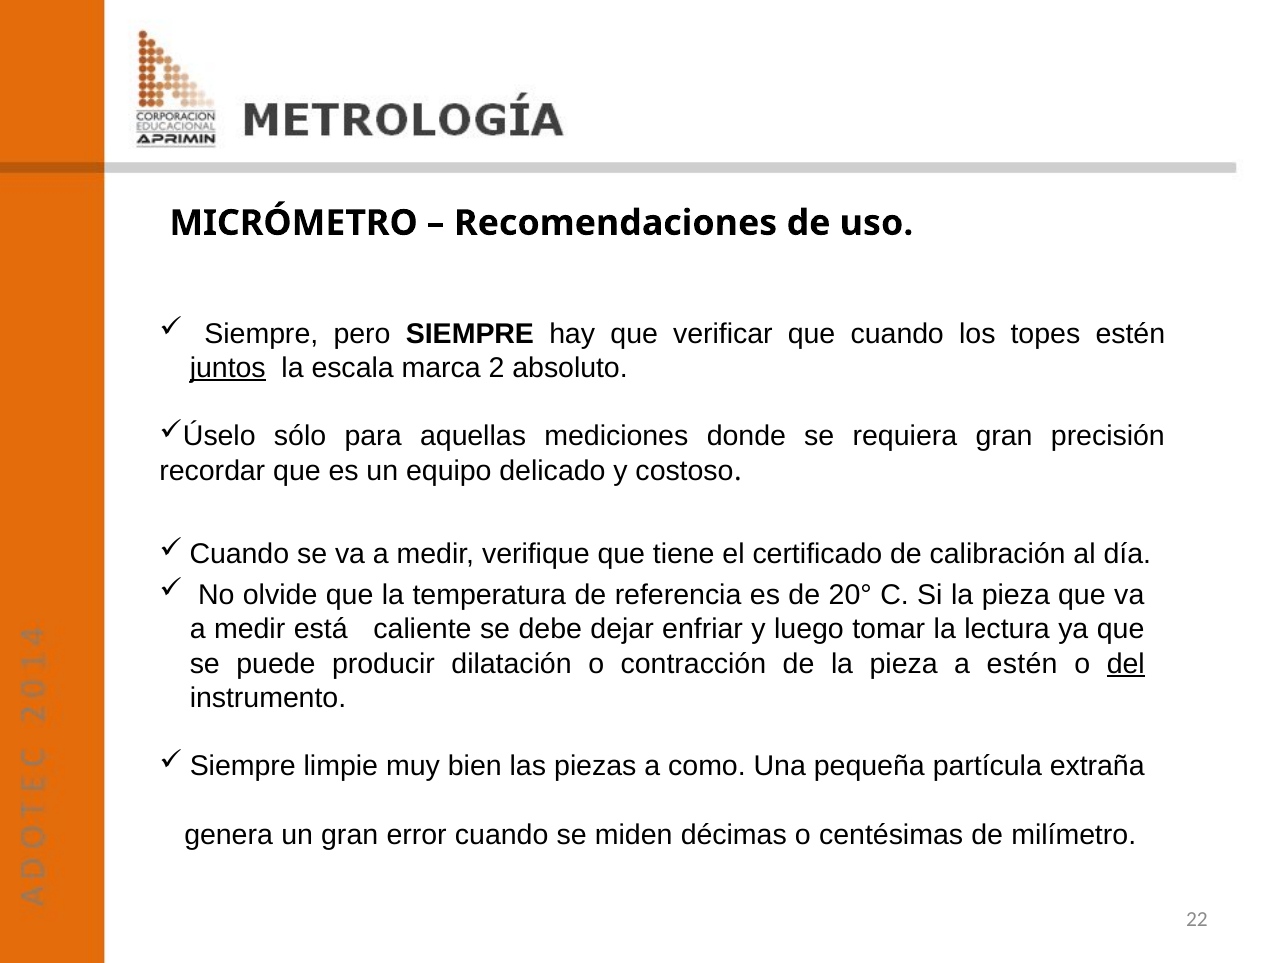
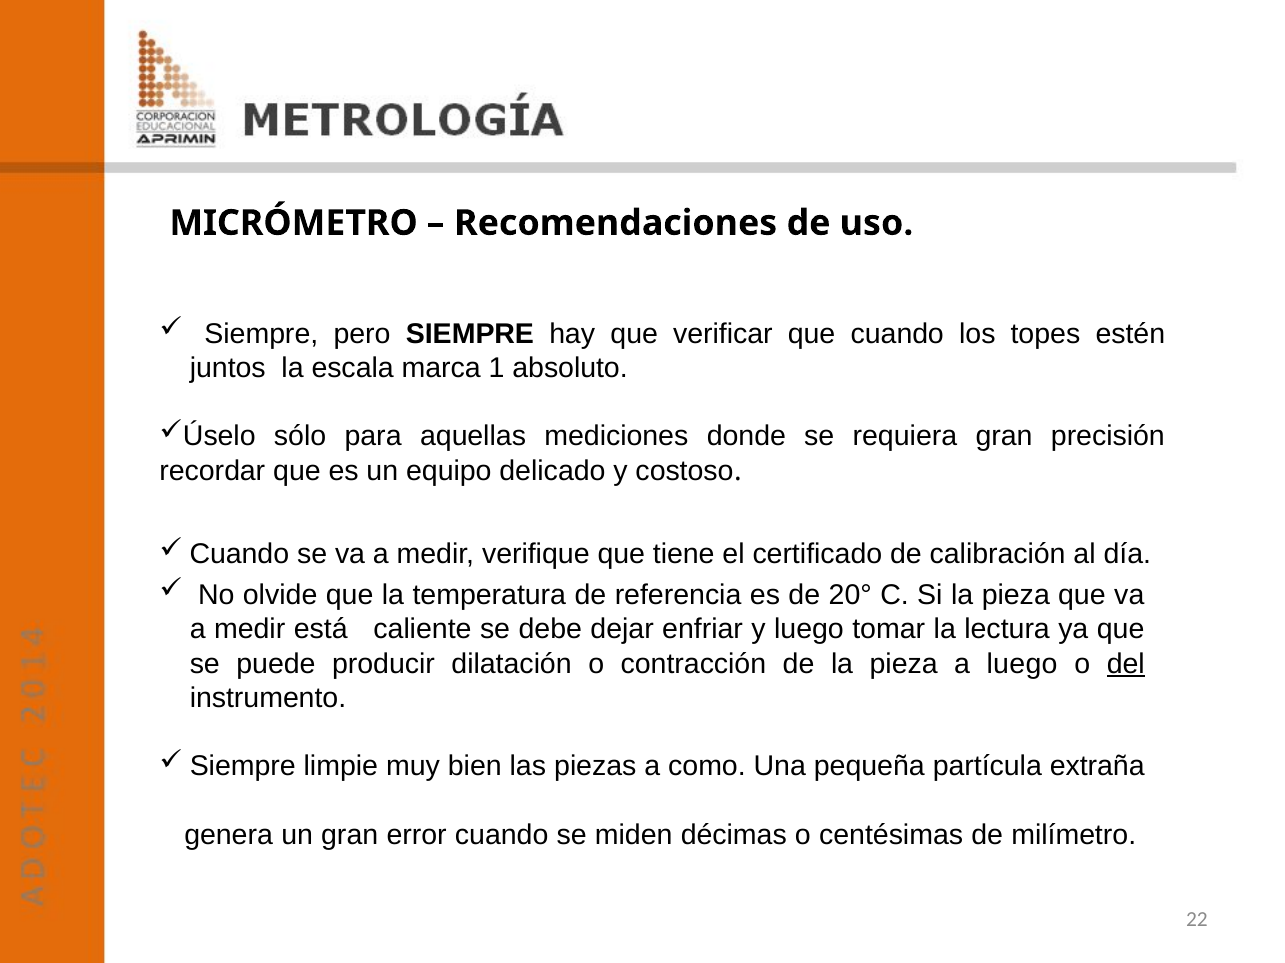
juntos underline: present -> none (228, 368)
2: 2 -> 1 (497, 368)
a estén: estén -> luego (1022, 664)
